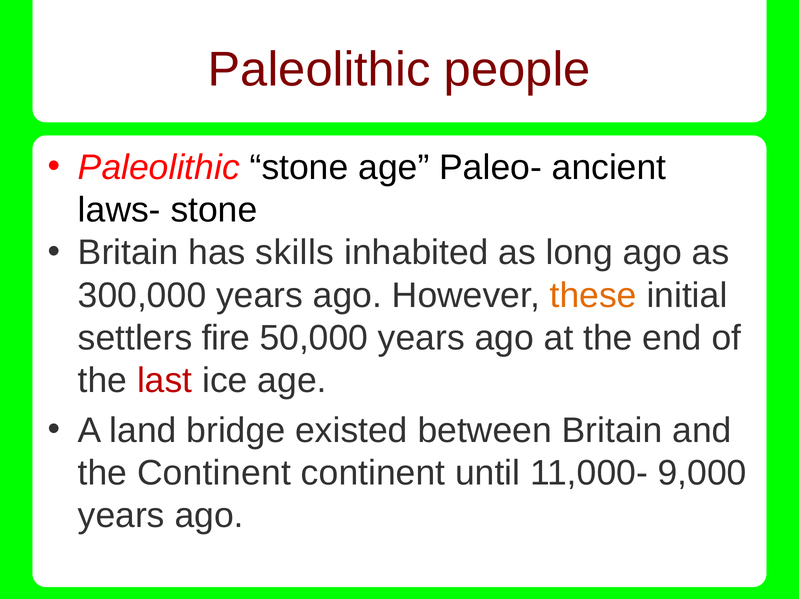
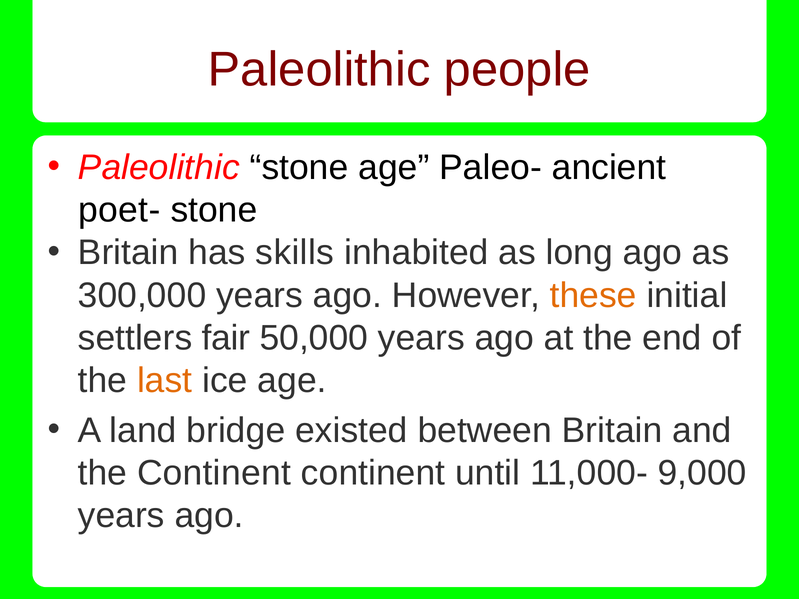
laws-: laws- -> poet- (119, 210)
fire: fire -> fair (226, 338)
last colour: red -> orange (165, 381)
